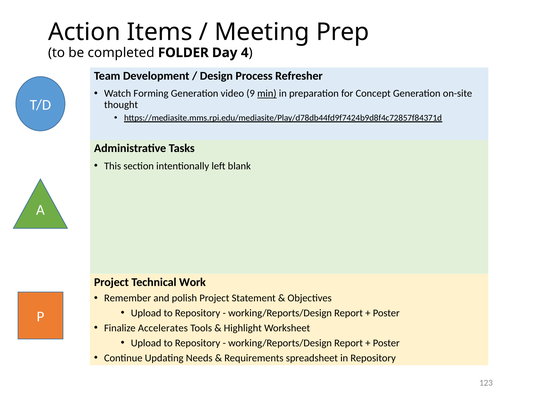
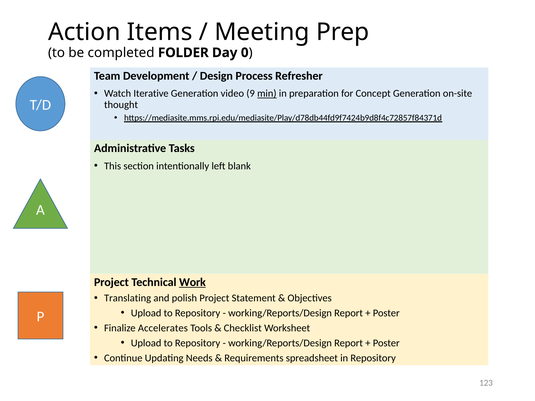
4: 4 -> 0 (245, 53)
Forming: Forming -> Iterative (151, 93)
Work underline: none -> present (192, 282)
Remember: Remember -> Translating (128, 298)
Highlight: Highlight -> Checklist (243, 328)
